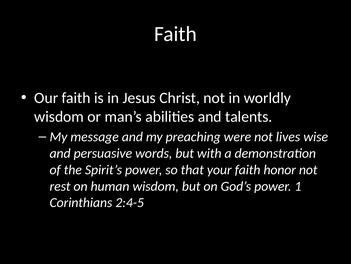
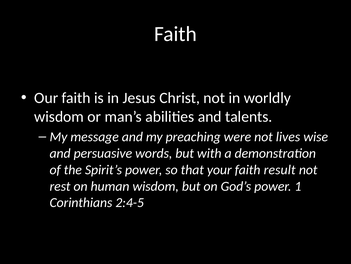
honor: honor -> result (280, 169)
